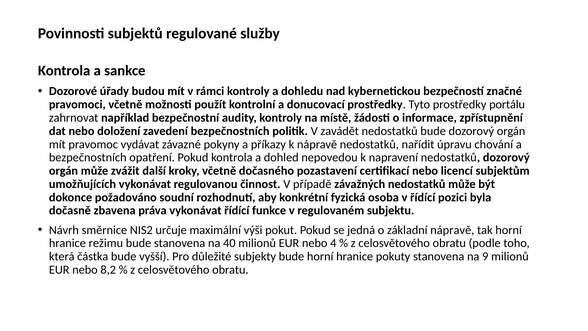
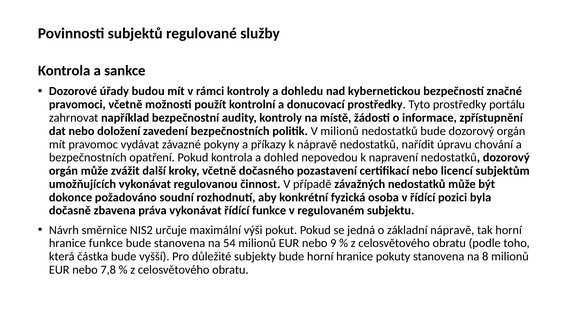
V zavádět: zavádět -> milionů (340, 131)
hranice režimu: režimu -> funkce (106, 243)
40: 40 -> 54 (229, 243)
4: 4 -> 9 (333, 243)
9: 9 -> 8 (485, 256)
8,2: 8,2 -> 7,8 (108, 270)
